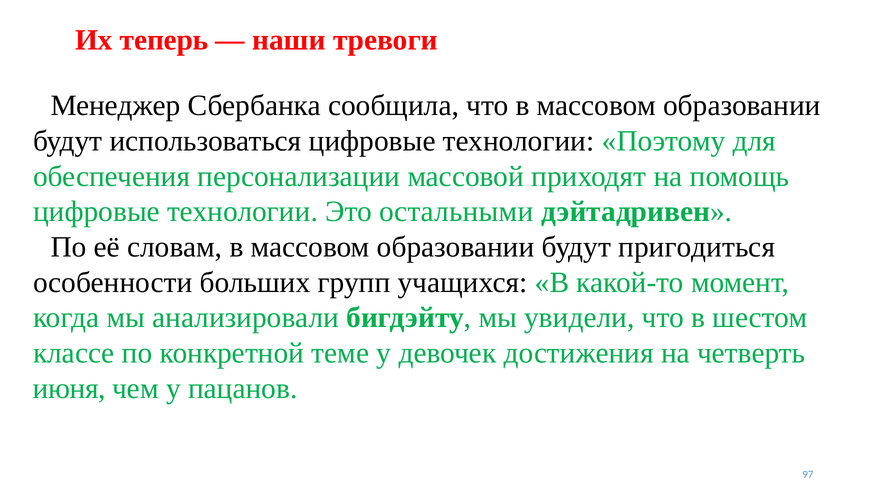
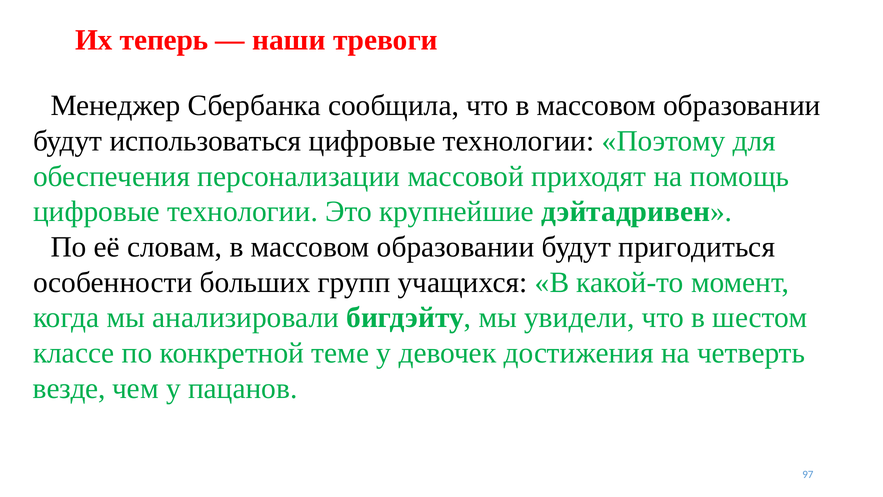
остальными: остальными -> крупнейшие (457, 212)
июня: июня -> везде (69, 388)
